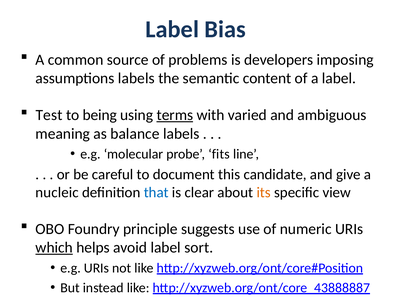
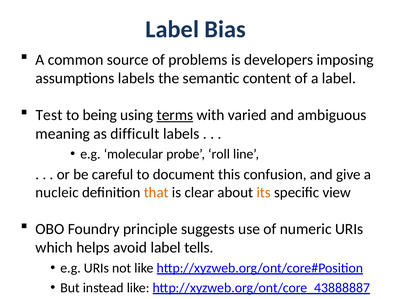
balance: balance -> difficult (135, 134)
fits: fits -> roll (219, 154)
candidate: candidate -> confusion (275, 174)
that colour: blue -> orange (156, 192)
which underline: present -> none (54, 247)
sort: sort -> tells (199, 247)
